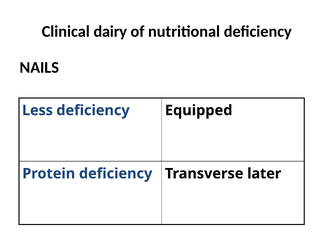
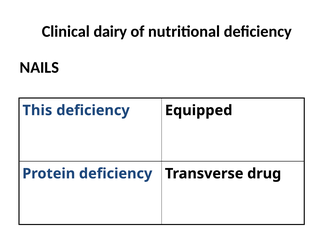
Less: Less -> This (37, 110)
later: later -> drug (264, 173)
